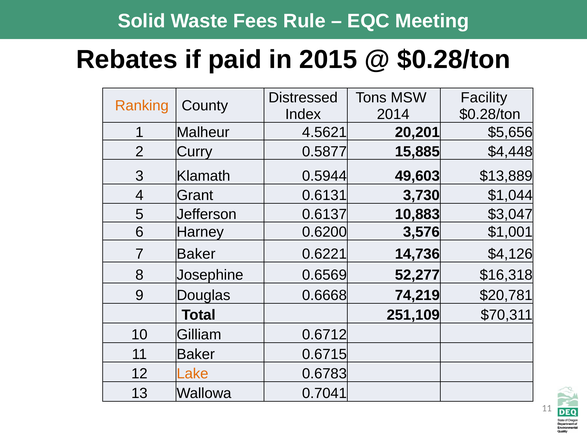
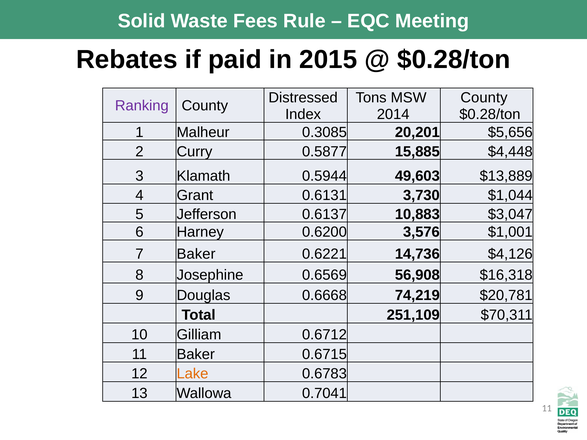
Facility: Facility -> County (484, 98)
Ranking colour: orange -> purple (142, 106)
4.5621: 4.5621 -> 0.3085 (324, 132)
52,277: 52,277 -> 56,908 (417, 275)
